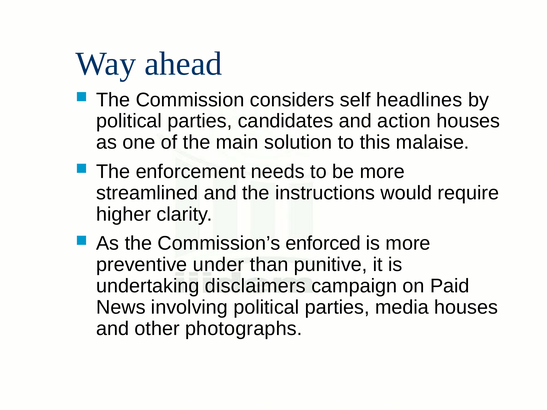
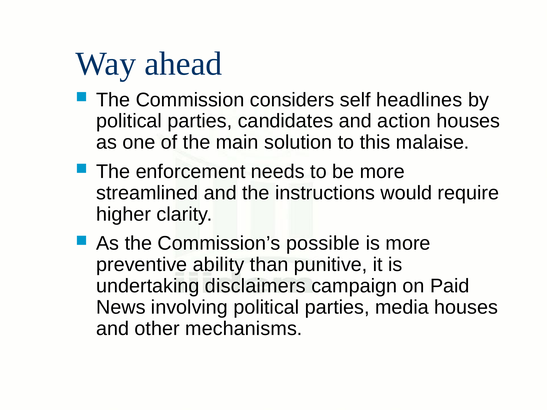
enforced: enforced -> possible (323, 244)
under: under -> ability (219, 265)
photographs: photographs -> mechanisms (244, 329)
